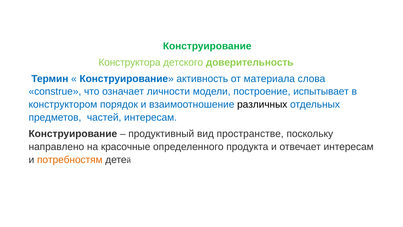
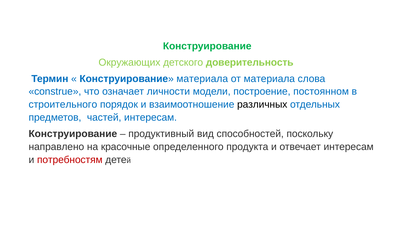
Конструктора: Конструктора -> Окружающих (129, 62)
Конструирование активность: активность -> материала (202, 79)
испытывает: испытывает -> постоянном (321, 92)
конструктором: конструктором -> строительного (63, 104)
пространстве: пространстве -> способностей (250, 134)
потребностям colour: orange -> red (70, 160)
